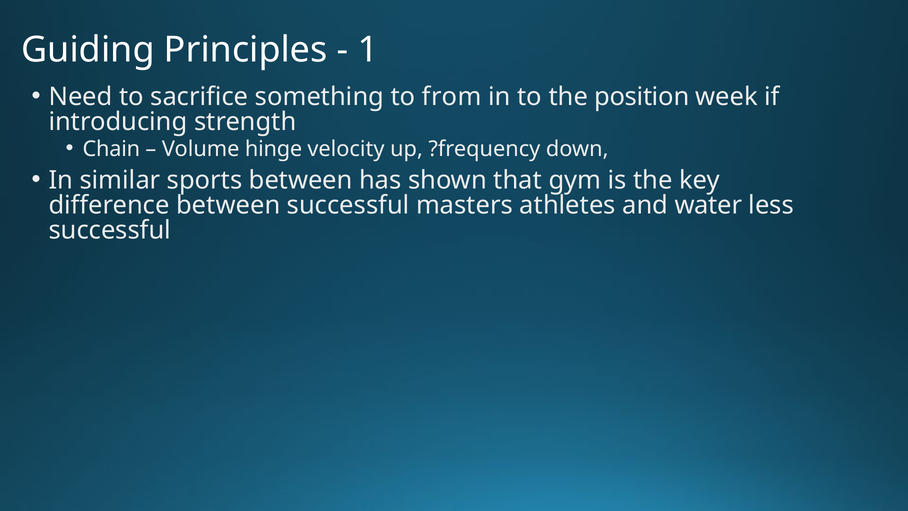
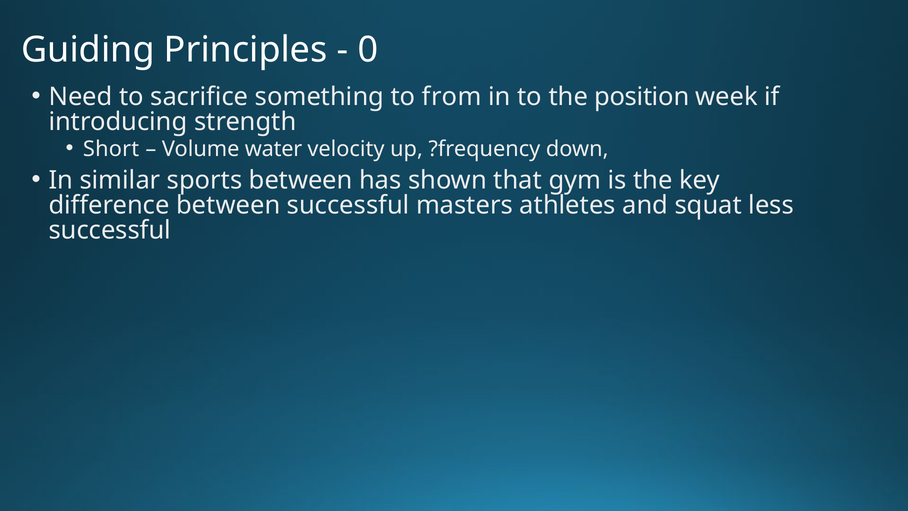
1: 1 -> 0 (368, 50)
Chain: Chain -> Short (111, 149)
hinge: hinge -> water (274, 149)
water: water -> squat (708, 205)
